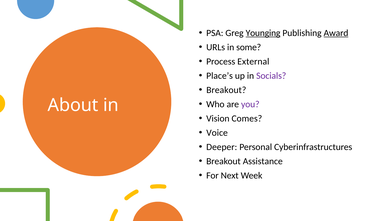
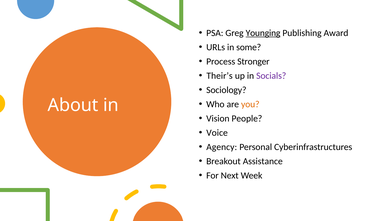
Award underline: present -> none (336, 33)
External: External -> Stronger (253, 61)
Place’s: Place’s -> Their’s (220, 76)
Breakout: Breakout -> Sociology (226, 90)
you colour: purple -> orange (250, 104)
Comes: Comes -> People (247, 118)
Deeper: Deeper -> Agency (222, 147)
